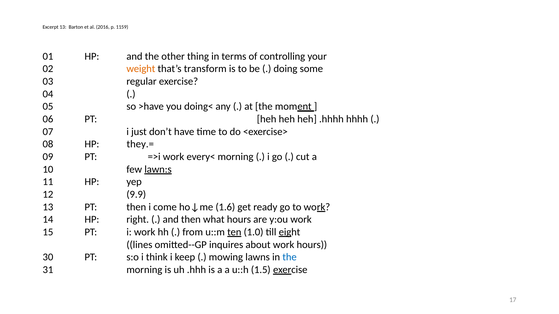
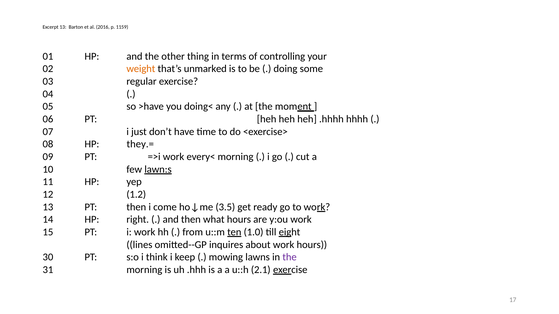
transform: transform -> unmarked (205, 69)
9.9: 9.9 -> 1.2 (136, 195)
1.6: 1.6 -> 3.5 (225, 207)
the colour: blue -> purple (290, 258)
1.5: 1.5 -> 2.1 (261, 270)
